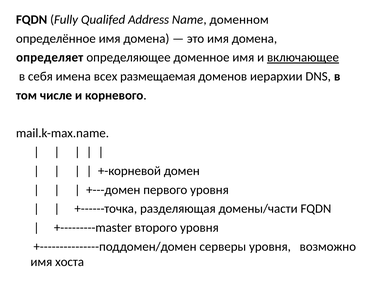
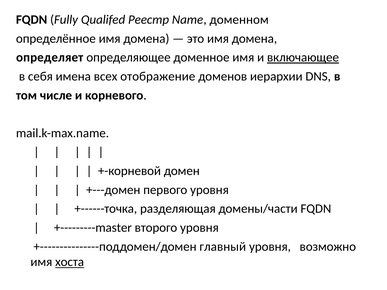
Address: Address -> Реестр (149, 20)
размещаемая: размещаемая -> отображение (158, 76)
серверы: серверы -> главный (223, 247)
хоста underline: none -> present (70, 262)
